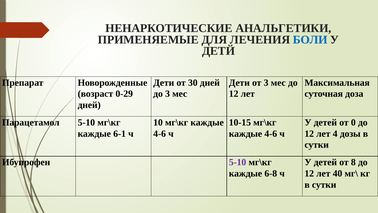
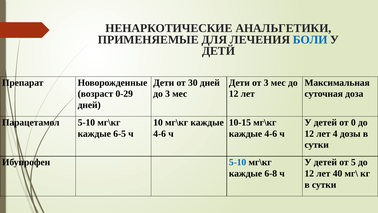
6-1: 6-1 -> 6-5 (120, 133)
5-10 colour: purple -> blue (238, 162)
8: 8 -> 5 (353, 162)
